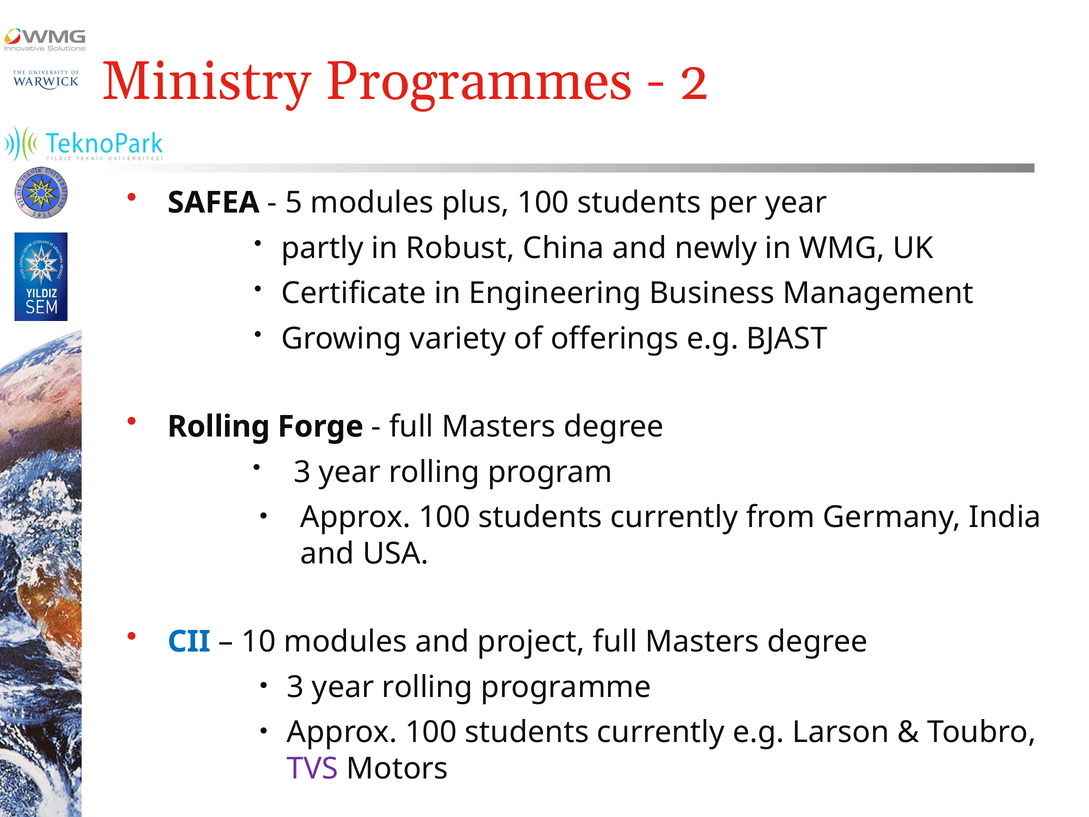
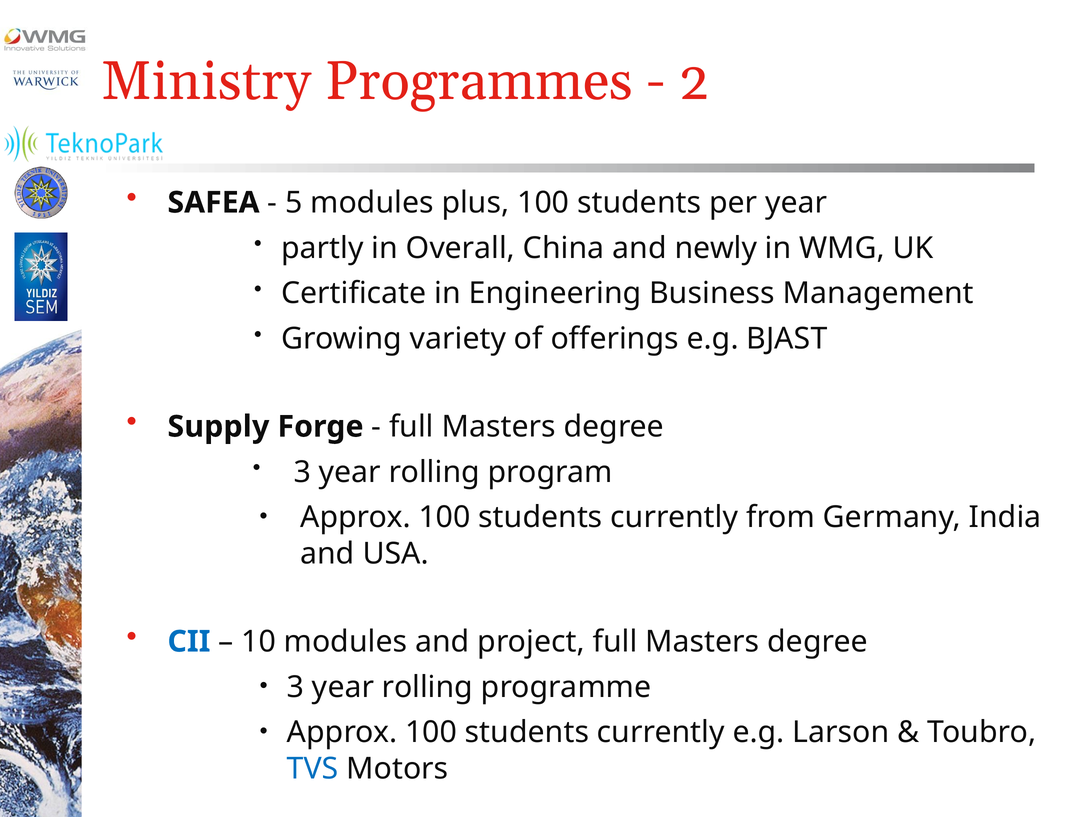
Robust: Robust -> Overall (460, 248)
Rolling: Rolling -> Supply (218, 427)
TVS colour: purple -> blue (313, 769)
